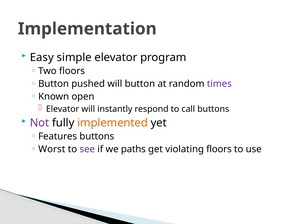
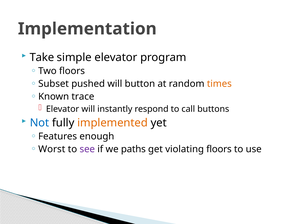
Easy: Easy -> Take (42, 57)
Button: Button -> Subset (54, 84)
times colour: purple -> orange (219, 84)
open: open -> trace (83, 97)
Not colour: purple -> blue (40, 123)
Features buttons: buttons -> enough (97, 137)
